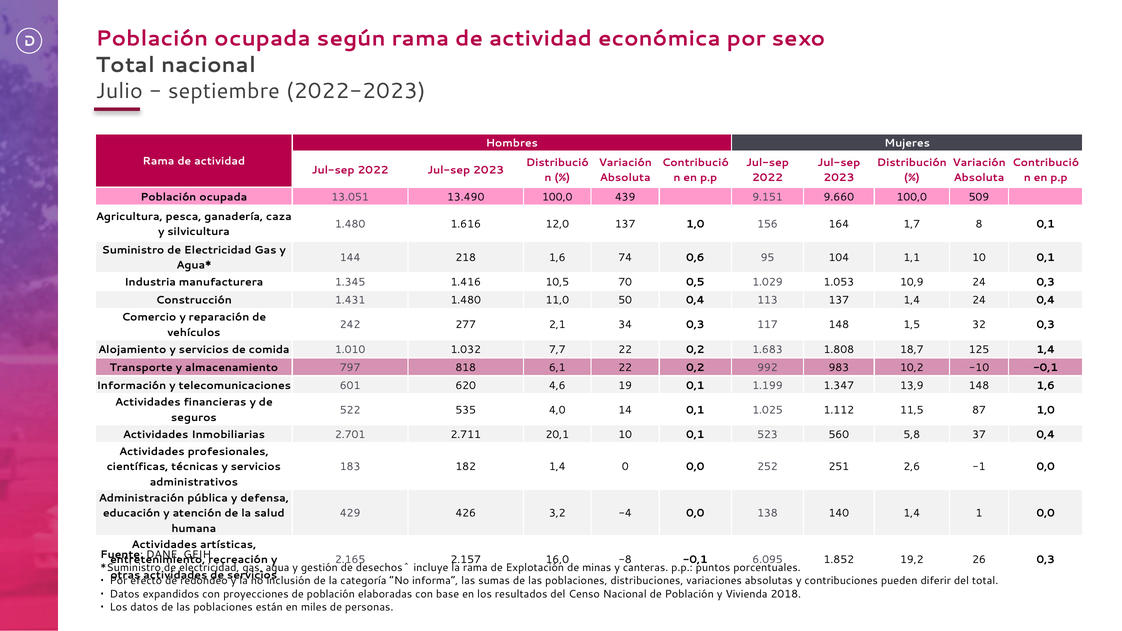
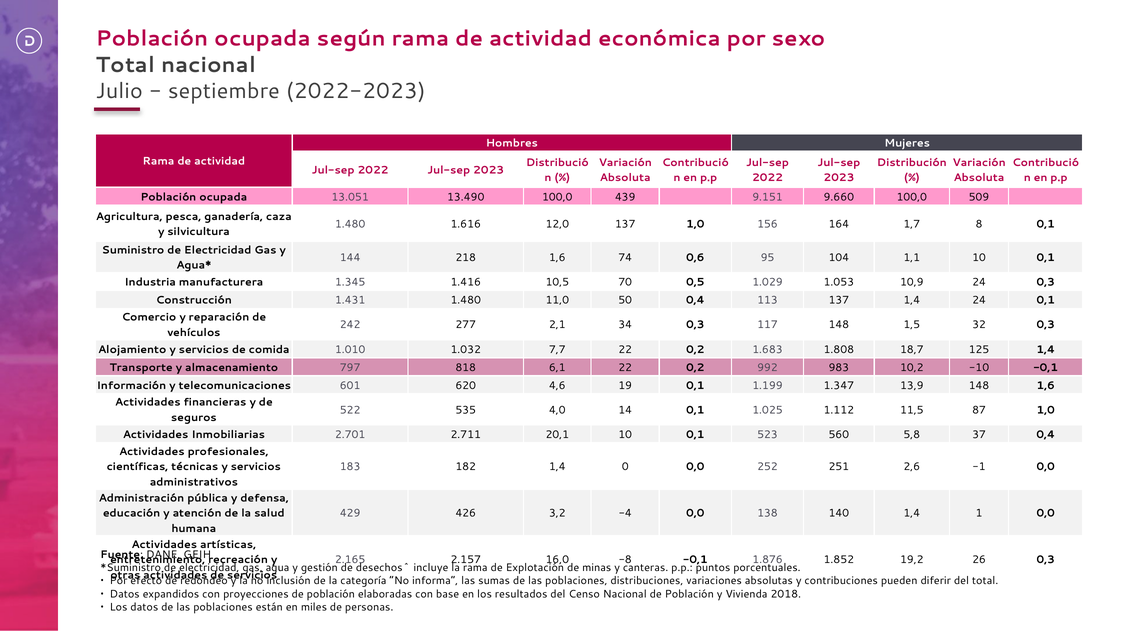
24 0,4: 0,4 -> 0,1 (1046, 300)
6.095: 6.095 -> 1.876 (768, 560)
